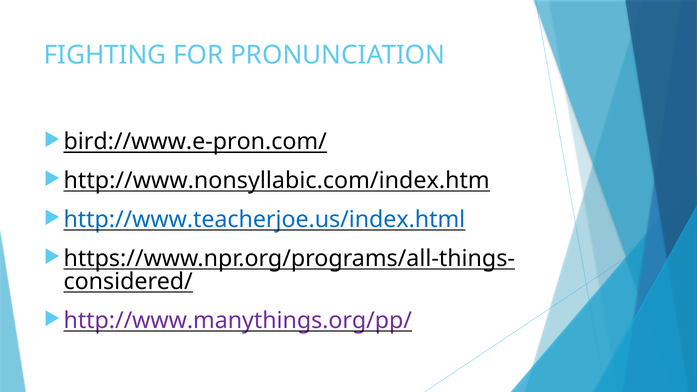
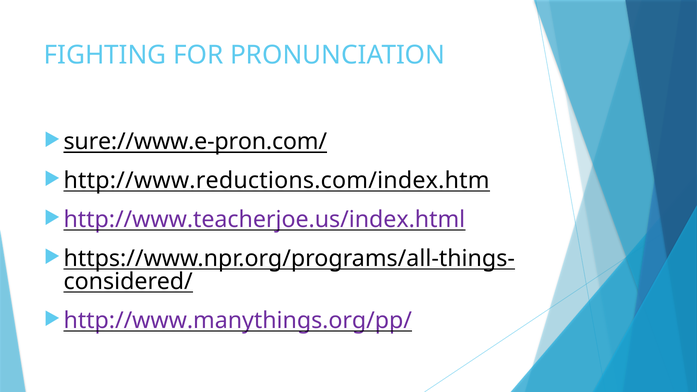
bird://www.e-pron.com/: bird://www.e-pron.com/ -> sure://www.e-pron.com/ (195, 142)
http://www.nonsyllabic.com/index.htm: http://www.nonsyllabic.com/index.htm -> http://www.reductions.com/index.htm (277, 181)
http://www.teacherjoe.us/index.html colour: blue -> purple (264, 219)
